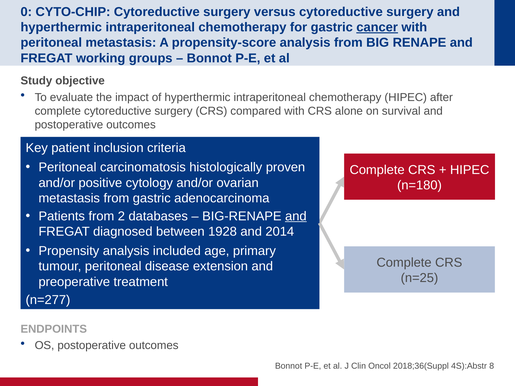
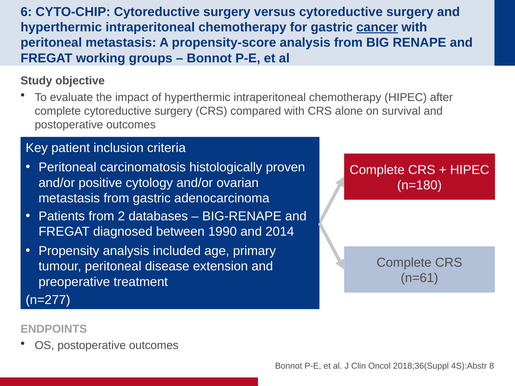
0: 0 -> 6 (26, 12)
and underline: present -> none (296, 216)
1928: 1928 -> 1990 (223, 232)
n=25: n=25 -> n=61 (419, 278)
